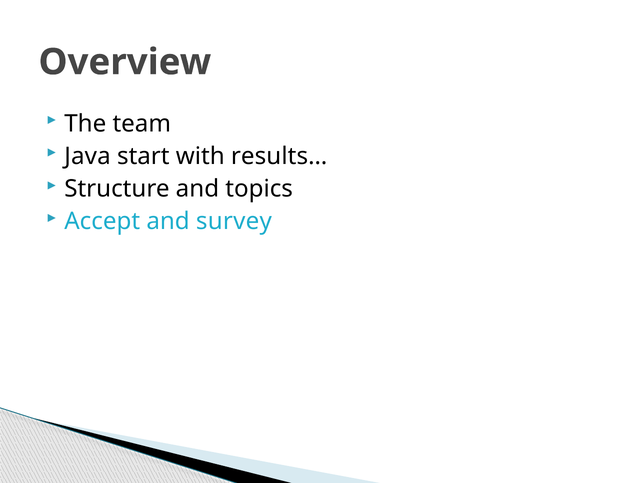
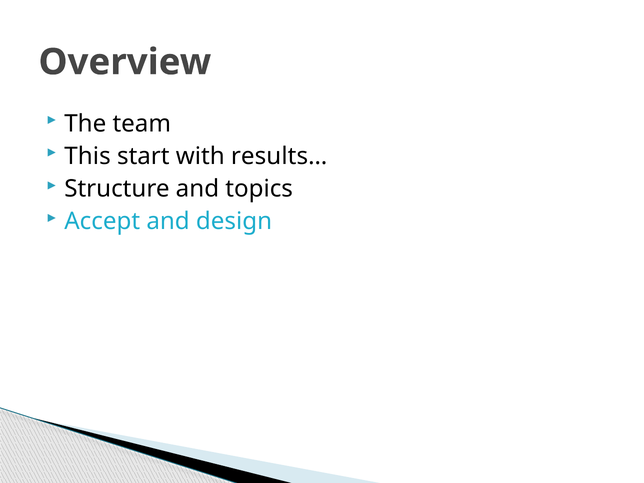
Java: Java -> This (88, 156)
survey: survey -> design (234, 221)
